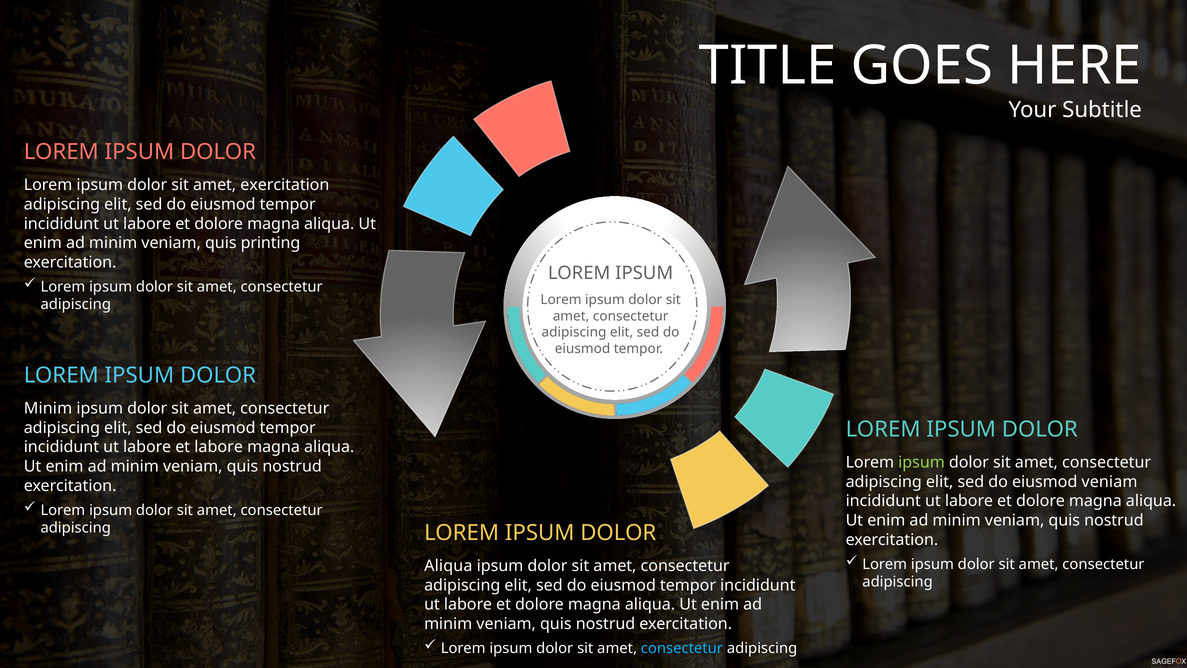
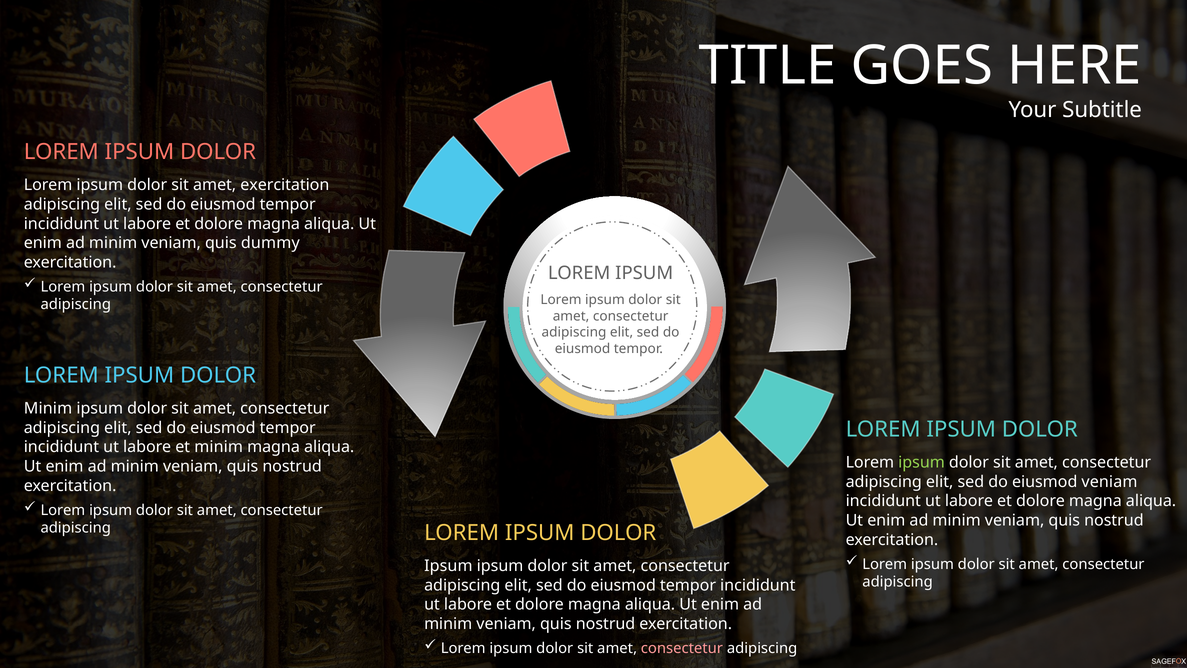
printing: printing -> dummy (270, 243)
et labore: labore -> minim (219, 447)
Aliqua: Aliqua -> Ipsum (448, 566)
consectetur colour: light blue -> pink (682, 648)
